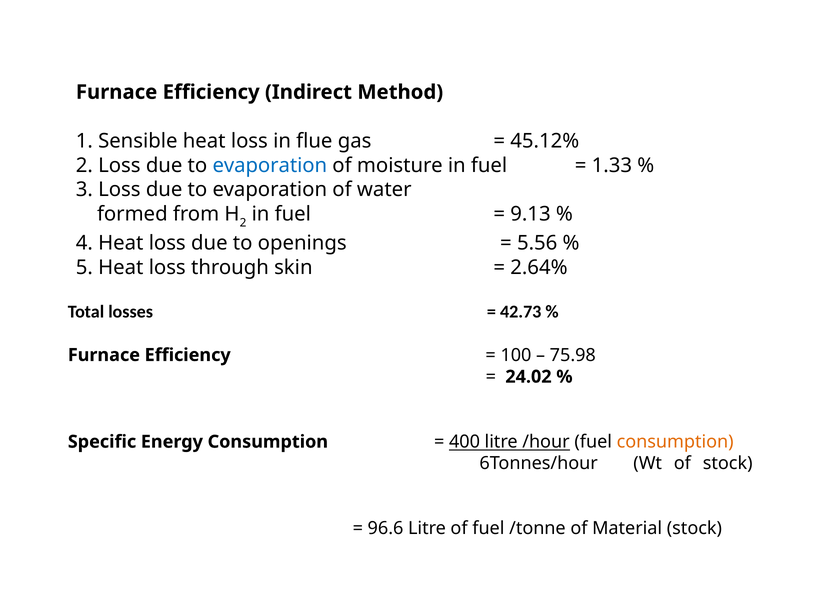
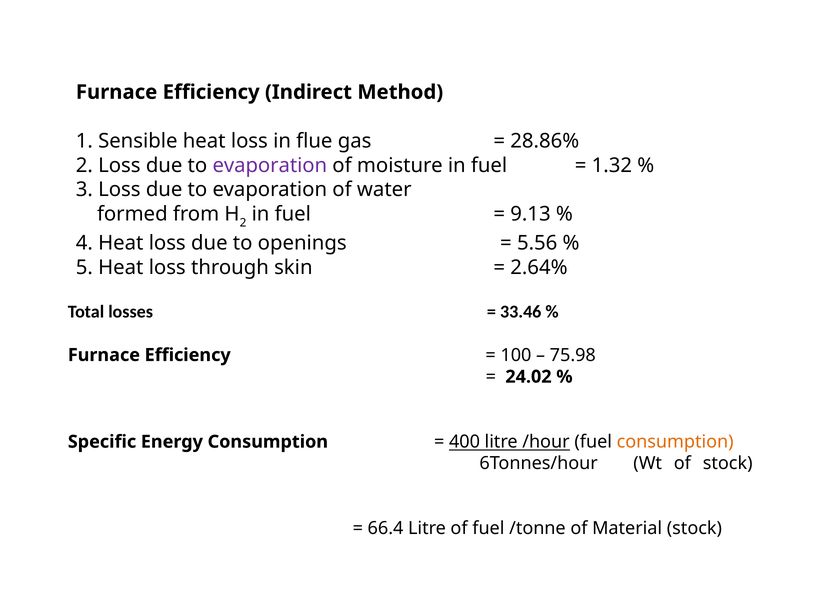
45.12%: 45.12% -> 28.86% (545, 141)
evaporation colour: blue -> purple (270, 165)
1.33: 1.33 -> 1.32 (612, 165)
42.73: 42.73 -> 33.46 (521, 312)
96.6: 96.6 -> 66.4 (386, 529)
